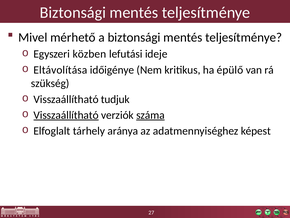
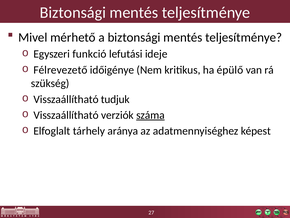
közben: közben -> funkció (89, 54)
Eltávolítása: Eltávolítása -> Félrevezető (60, 70)
Visszaállítható underline: present -> none (66, 115)
